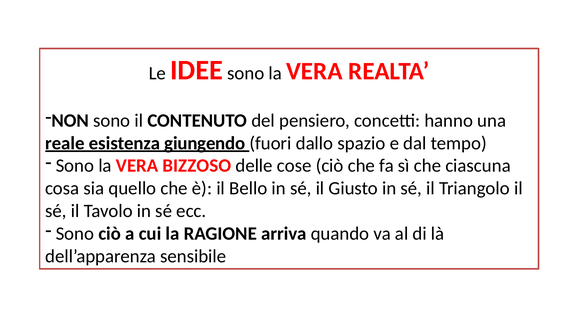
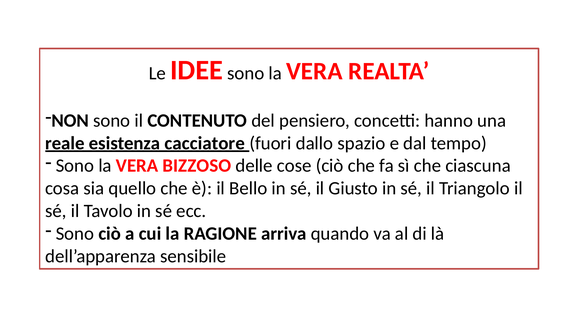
giungendo: giungendo -> cacciatore (205, 143)
